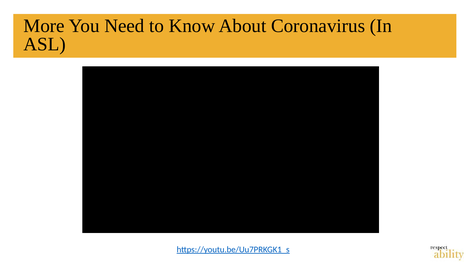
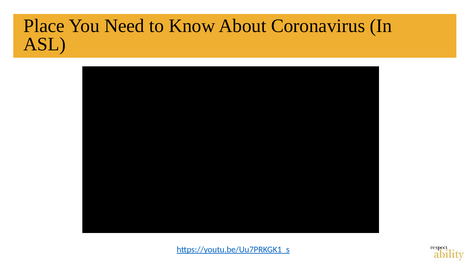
More: More -> Place (44, 26)
